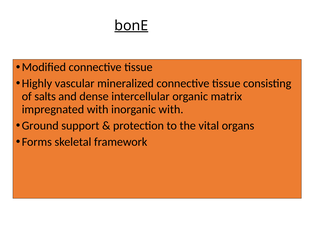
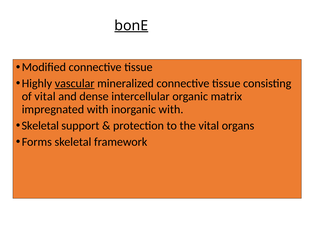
vascular underline: none -> present (75, 83)
of salts: salts -> vital (45, 96)
Ground: Ground -> Skeletal (40, 126)
